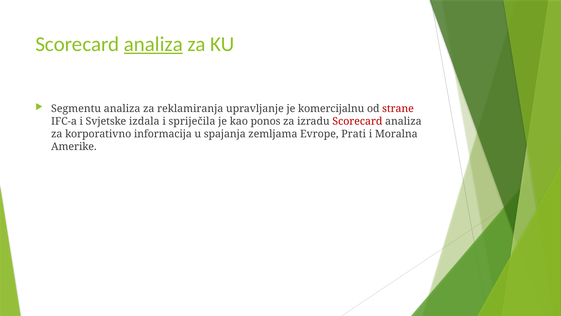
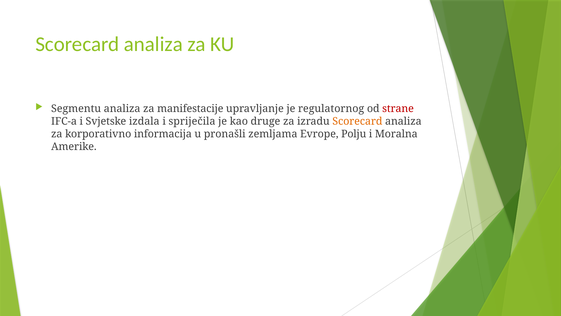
analiza underline: present -> none (153, 44)
reklamiranja: reklamiranja -> manifestacije (190, 109)
komercijalnu: komercijalnu -> regulatornog (331, 109)
ponos: ponos -> druge (265, 121)
Scorecard colour: red -> orange (357, 121)
spajanja: spajanja -> pronašli (225, 134)
Prati: Prati -> Polju (354, 134)
